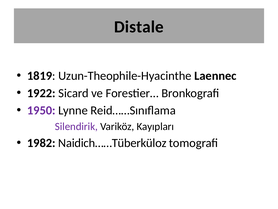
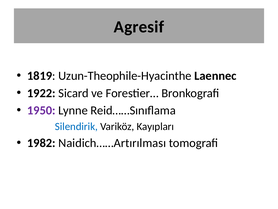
Distale: Distale -> Agresif (139, 27)
Silendirik colour: purple -> blue (76, 126)
Naidich……Tüberküloz: Naidich……Tüberküloz -> Naidich……Artırılması (112, 143)
